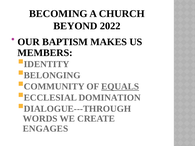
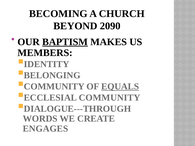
2022: 2022 -> 2090 (110, 26)
BAPTISM underline: none -> present (65, 42)
ECCLESIAL DOMINATION: DOMINATION -> COMMUNITY (110, 98)
